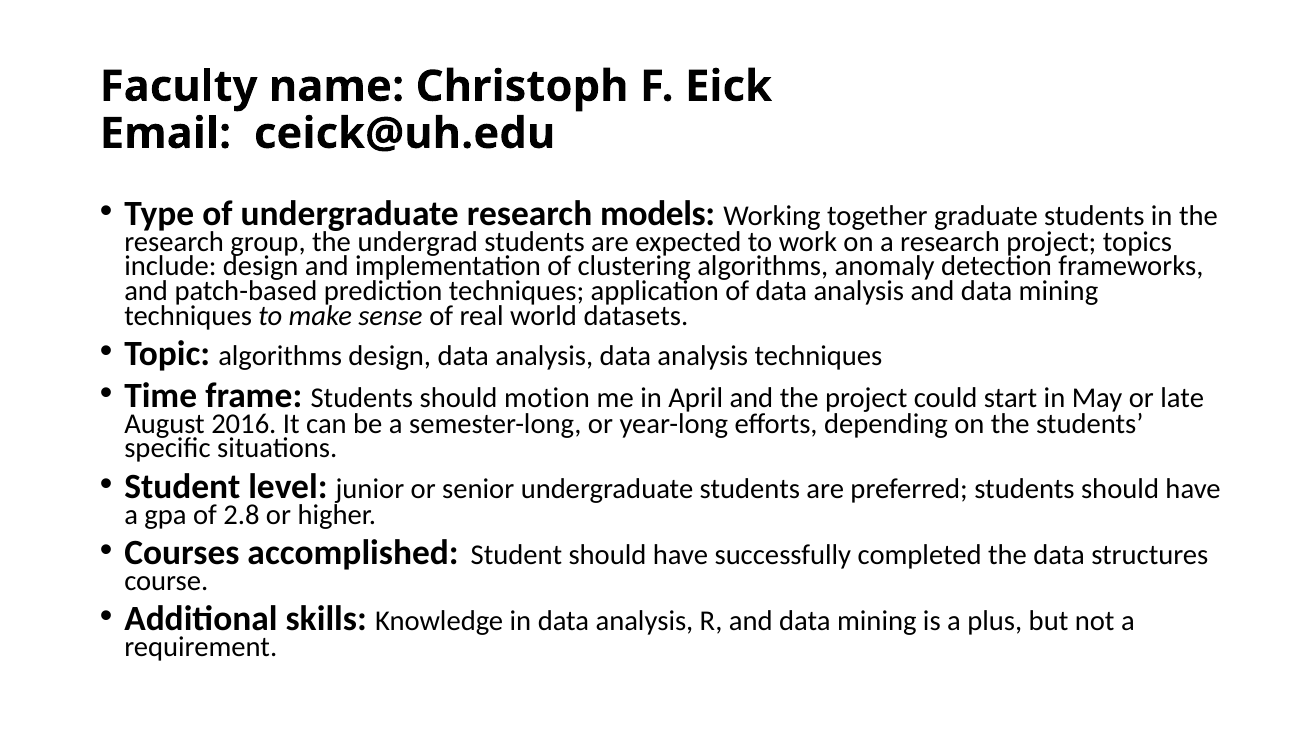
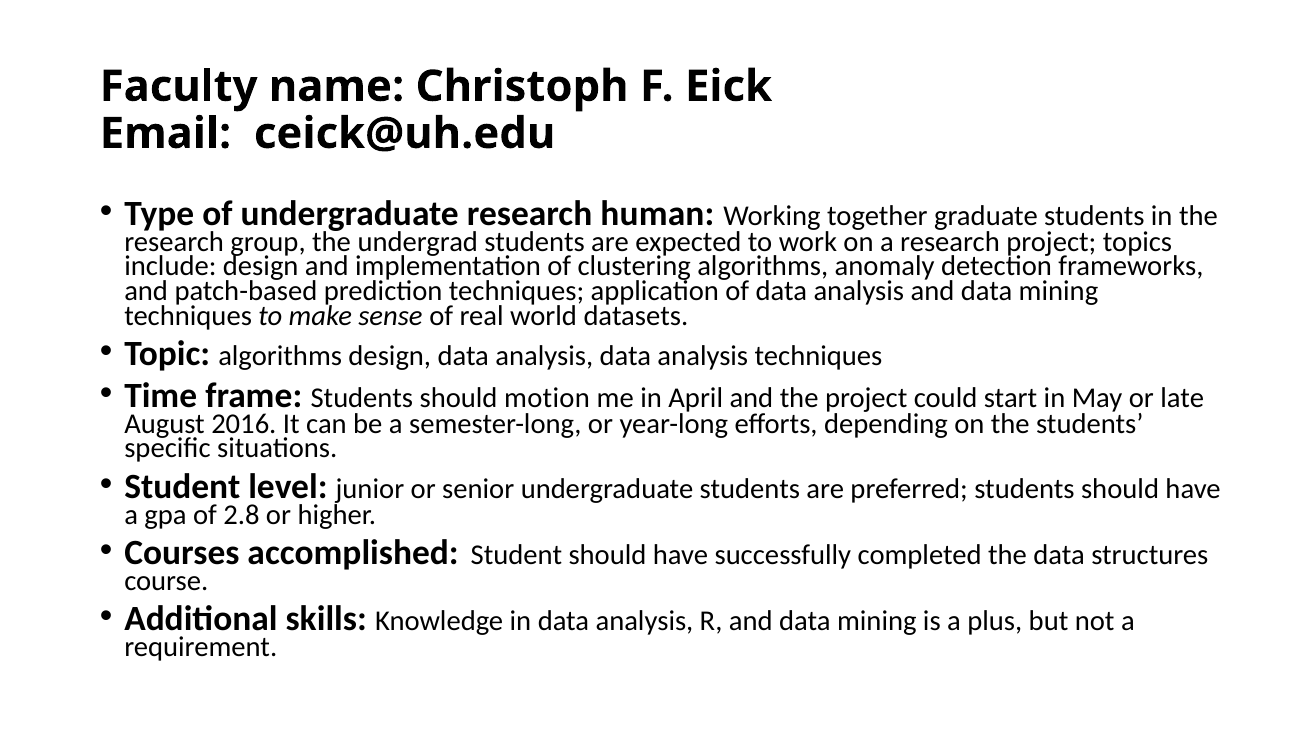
models: models -> human (657, 214)
